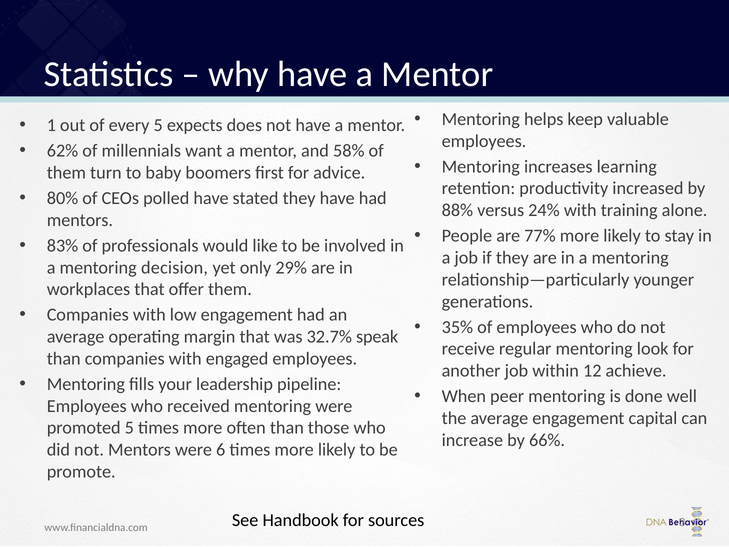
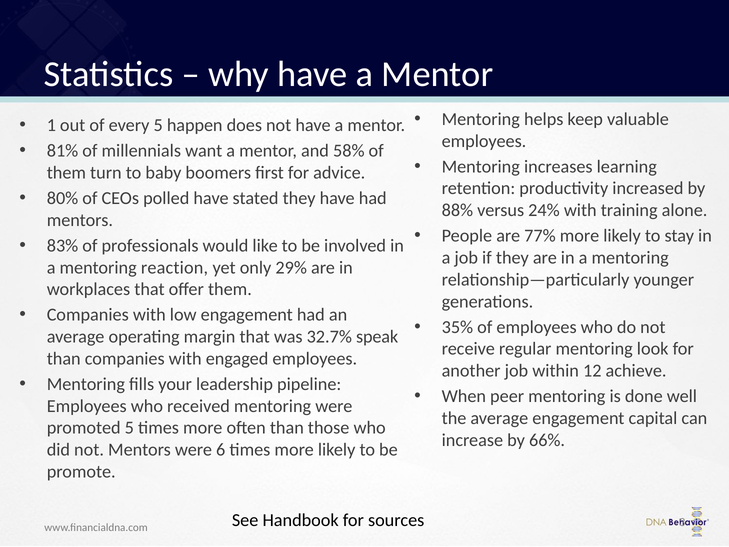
expects: expects -> happen (195, 125)
62%: 62% -> 81% (63, 151)
decision: decision -> reaction (175, 267)
